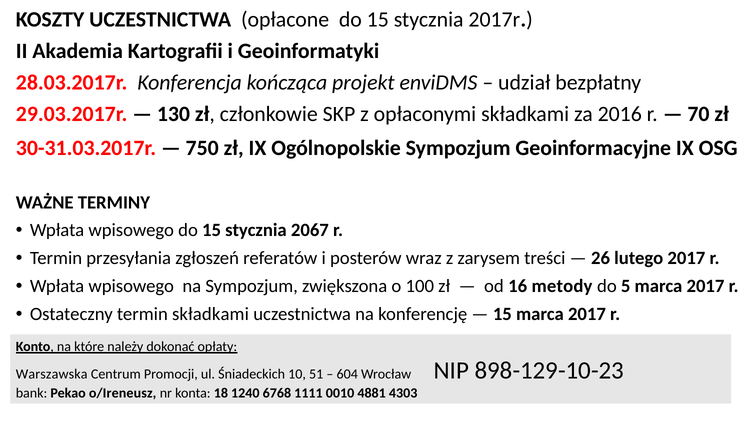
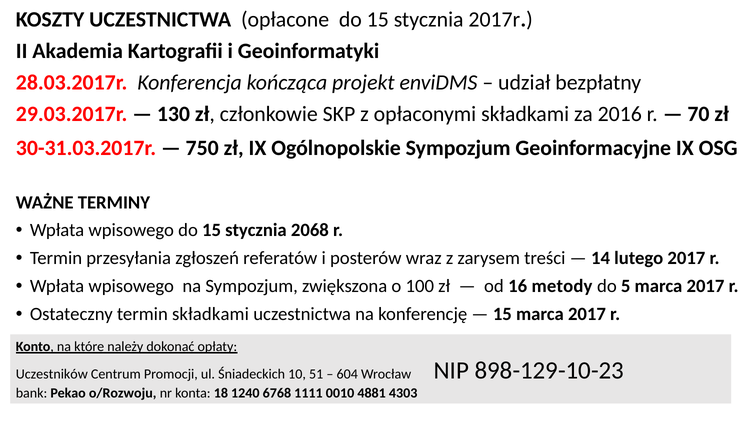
2067: 2067 -> 2068 (310, 230)
26: 26 -> 14 (601, 258)
Warszawska: Warszawska -> Uczestników (52, 374)
o/Ireneusz: o/Ireneusz -> o/Rozwoju (123, 393)
